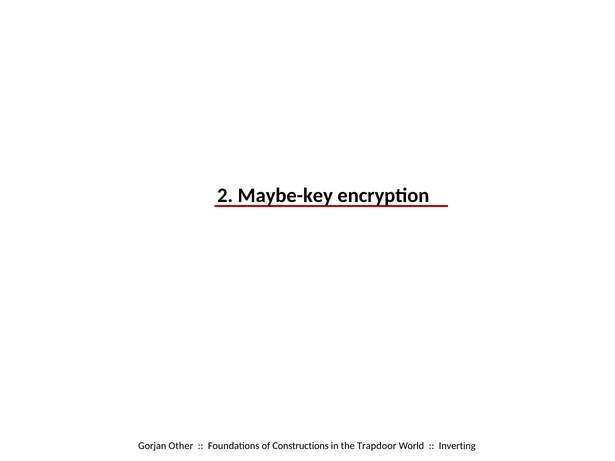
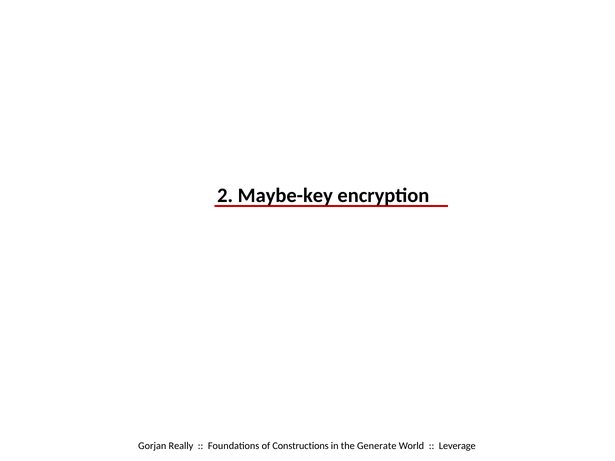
Other: Other -> Really (181, 446)
Trapdoor: Trapdoor -> Generate (377, 446)
Inverting: Inverting -> Leverage (457, 446)
